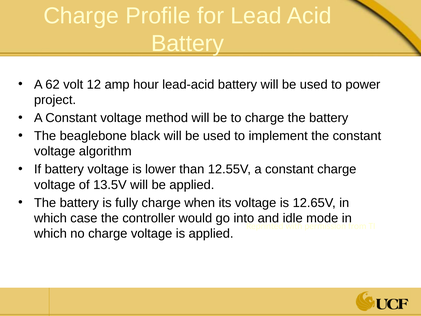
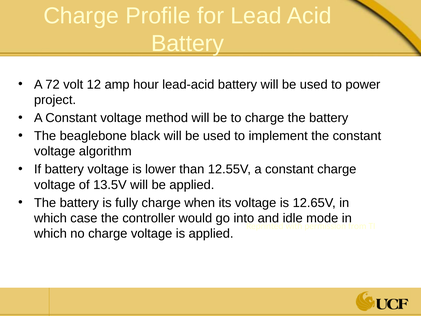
62: 62 -> 72 (53, 84)
